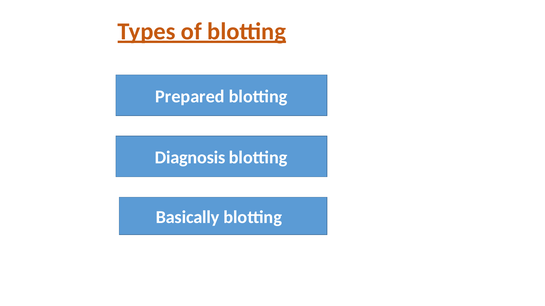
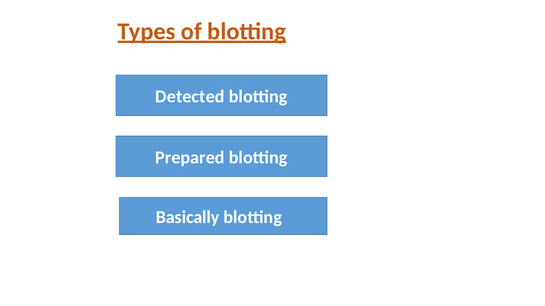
Prepared: Prepared -> Detected (190, 97)
Diagnosis: Diagnosis -> Prepared (190, 158)
